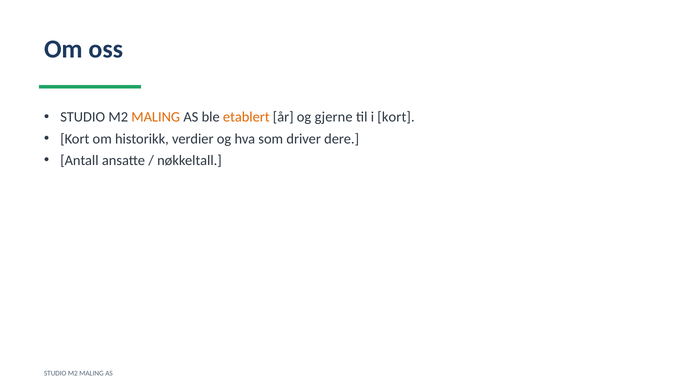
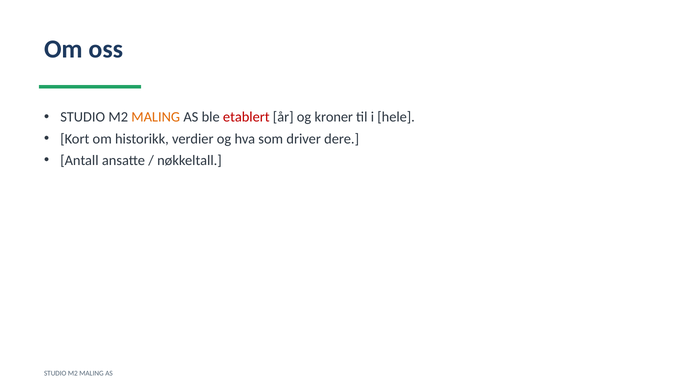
etablert colour: orange -> red (246, 117)
gjerne: gjerne -> kroner (334, 117)
i kort: kort -> hele (396, 117)
